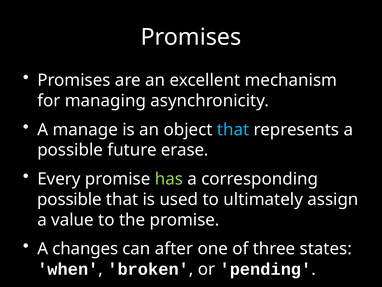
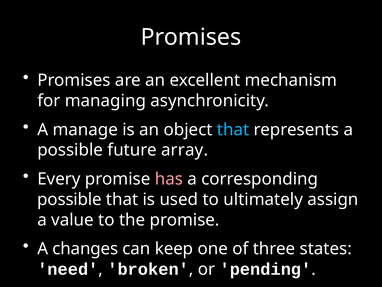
erase: erase -> array (185, 150)
has colour: light green -> pink (169, 179)
after: after -> keep (174, 248)
when: when -> need (68, 269)
